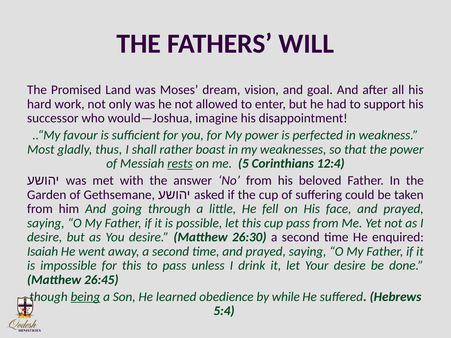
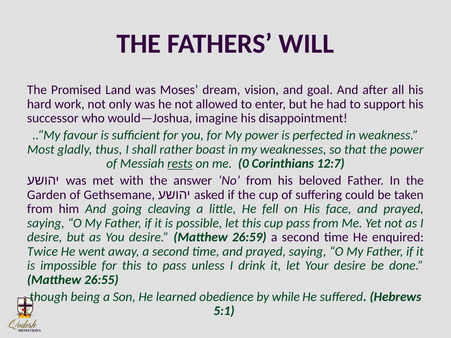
5: 5 -> 0 (243, 164)
12:4: 12:4 -> 12:7 (331, 164)
through: through -> cleaving (169, 209)
26:30: 26:30 -> 26:59 (249, 237)
Isaiah: Isaiah -> Twice (42, 252)
26:45: 26:45 -> 26:55 (101, 280)
being underline: present -> none (85, 297)
5:4: 5:4 -> 5:1 (224, 311)
